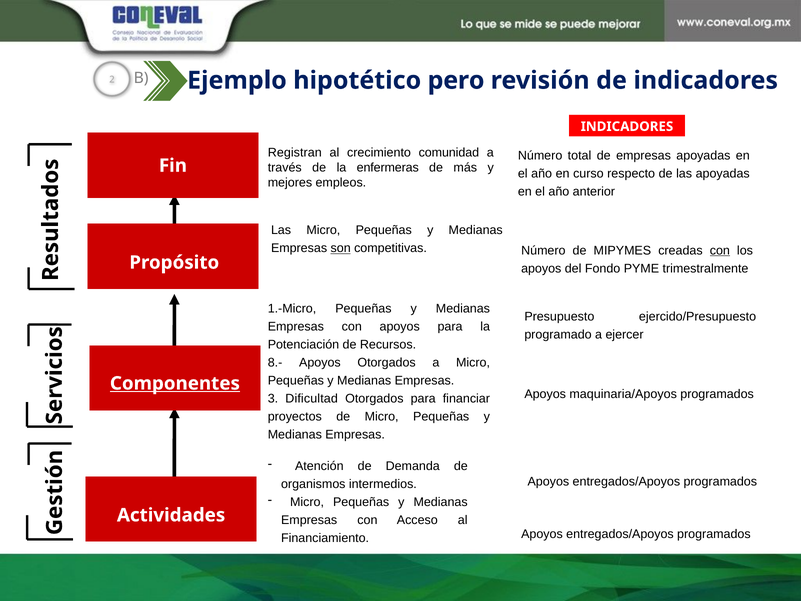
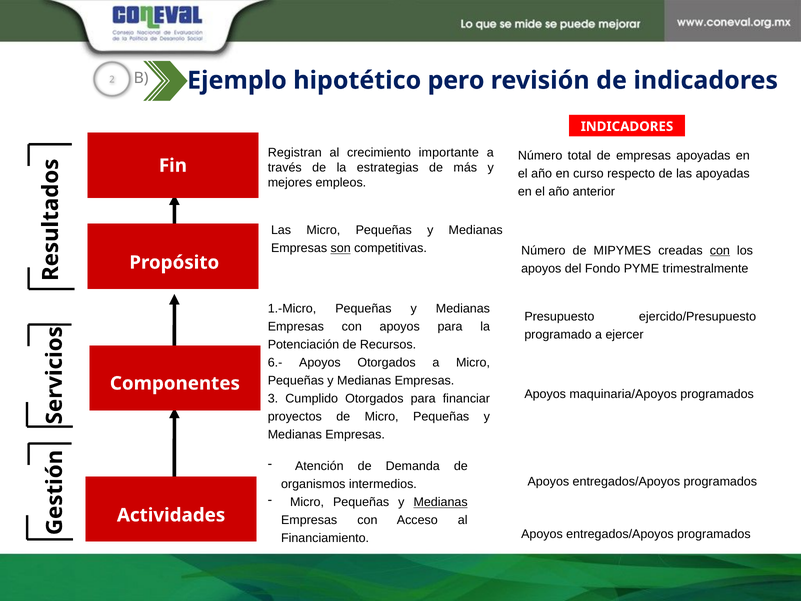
comunidad: comunidad -> importante (449, 152)
enfermeras: enfermeras -> estrategias (388, 167)
8.-: 8.- -> 6.- (275, 363)
Componentes underline: present -> none (175, 383)
Dificultad: Dificultad -> Cumplido (312, 399)
Medianas underline: none -> present (441, 502)
